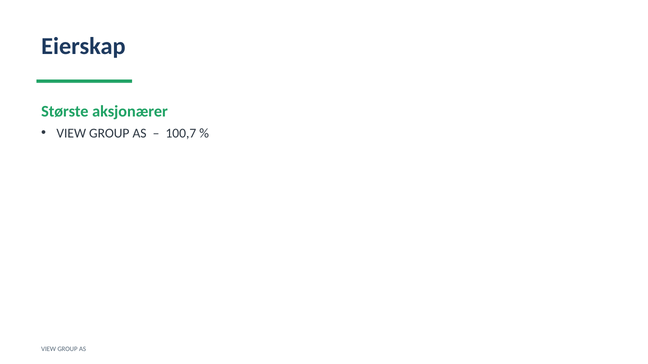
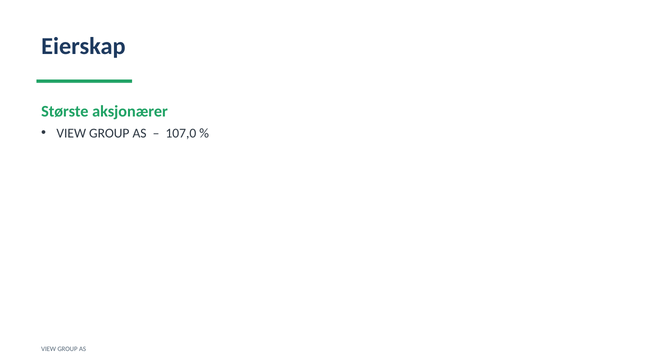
100,7: 100,7 -> 107,0 (181, 133)
